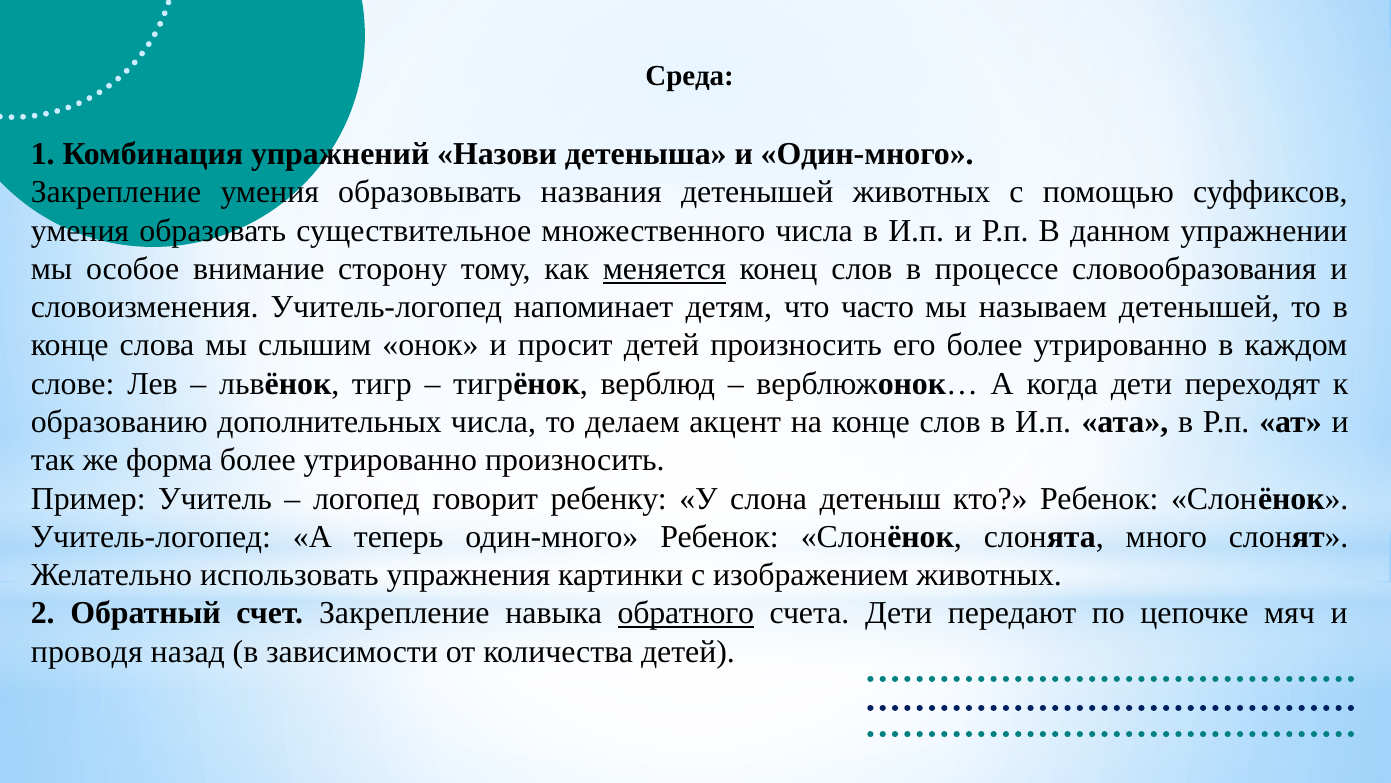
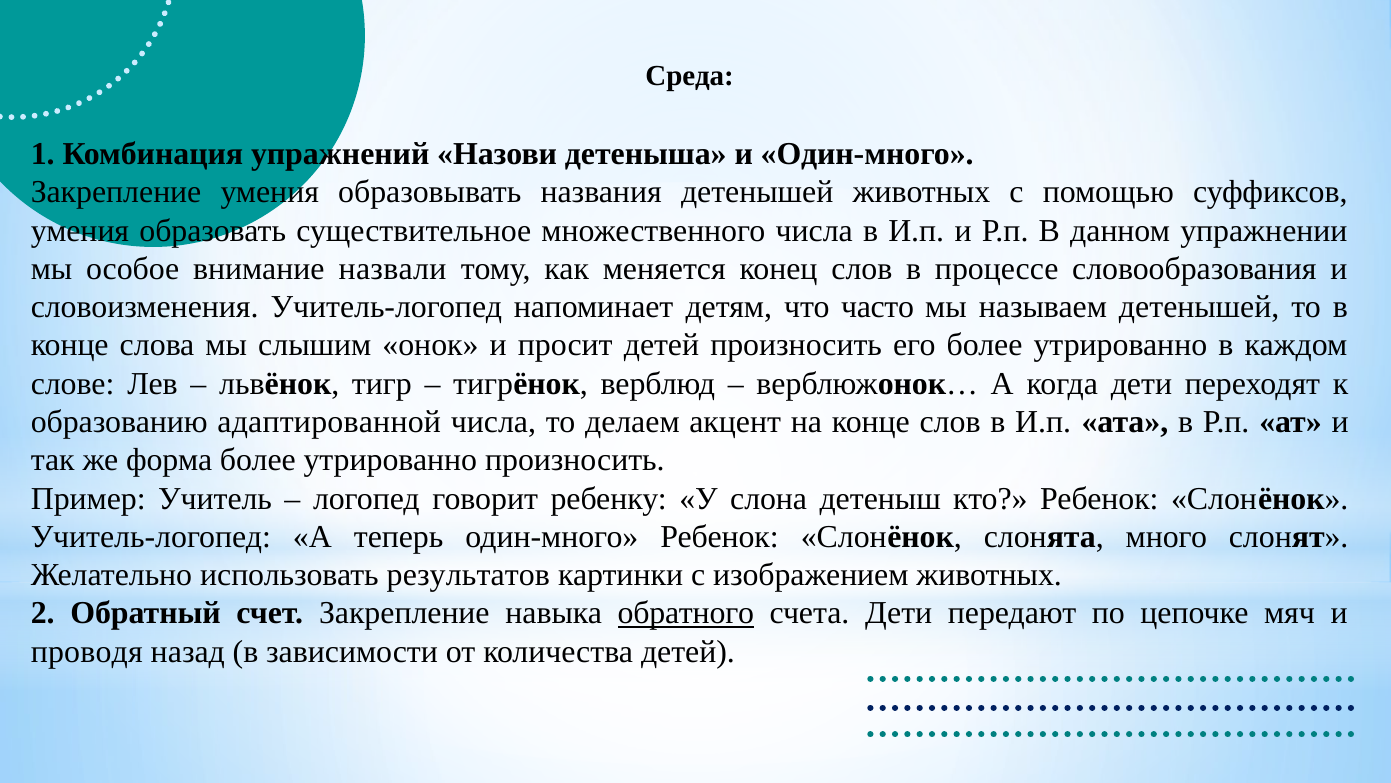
сторону: сторону -> назвали (393, 269)
меняется underline: present -> none (664, 269)
дополнительных: дополнительных -> адаптированной (329, 422)
упражнения: упражнения -> результатов (468, 575)
